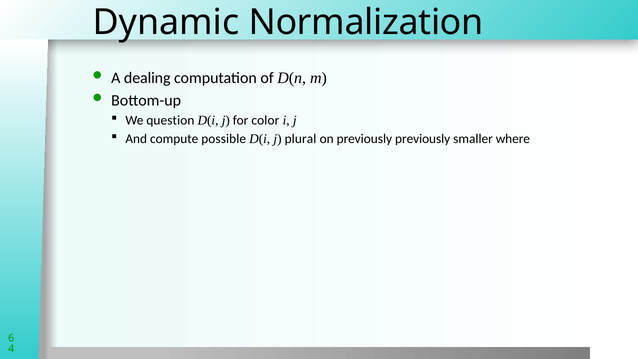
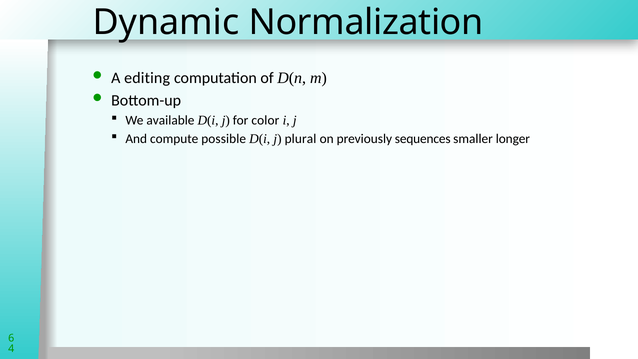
dealing: dealing -> editing (147, 78)
question: question -> available (170, 120)
previously previously: previously -> sequences (423, 139)
where: where -> longer (513, 139)
